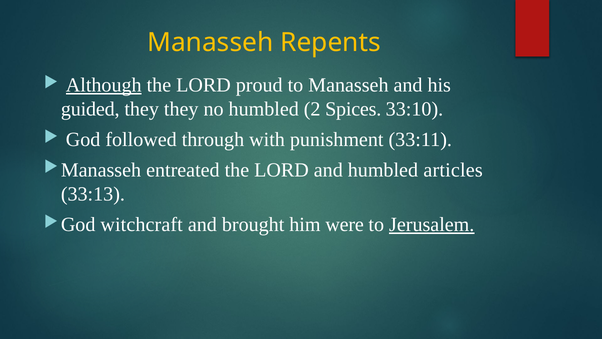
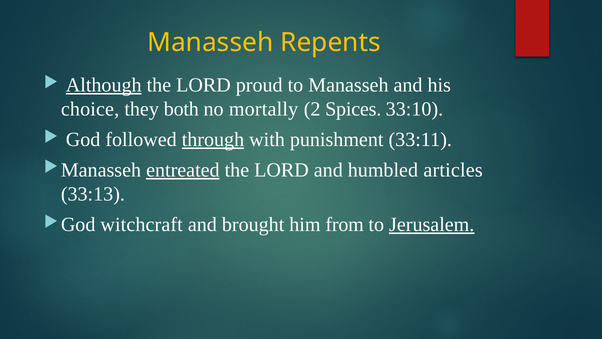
guided: guided -> choice (90, 109)
they they: they -> both (181, 109)
no humbled: humbled -> mortally (264, 109)
through underline: none -> present (213, 140)
entreated underline: none -> present (183, 170)
were: were -> from (345, 224)
